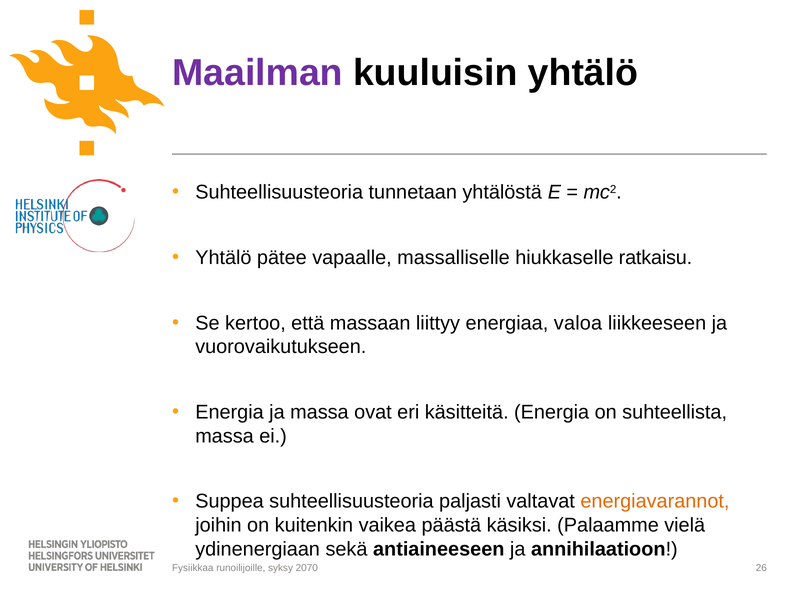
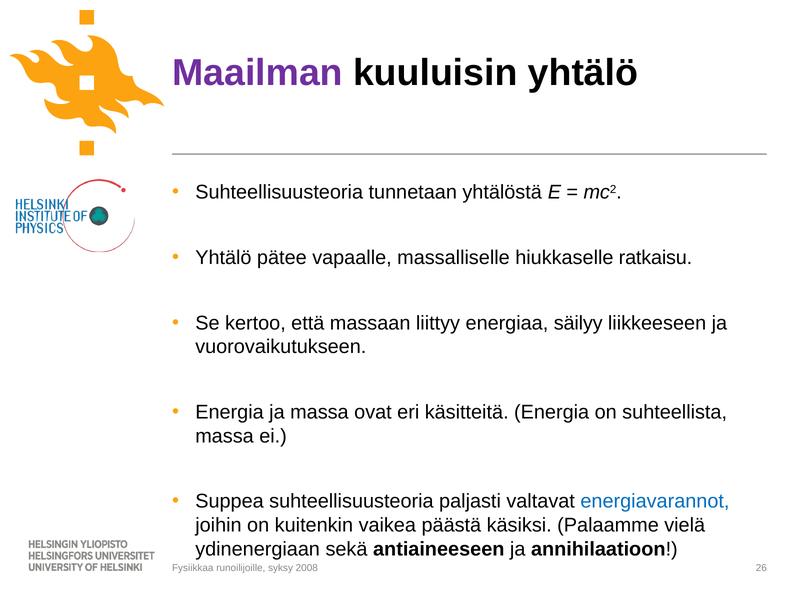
valoa: valoa -> säilyy (578, 323)
energiavarannot colour: orange -> blue (655, 502)
2070: 2070 -> 2008 (307, 568)
